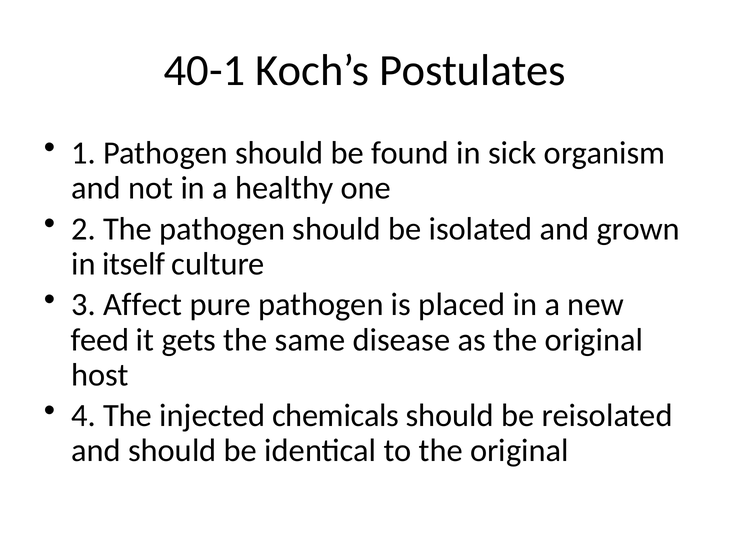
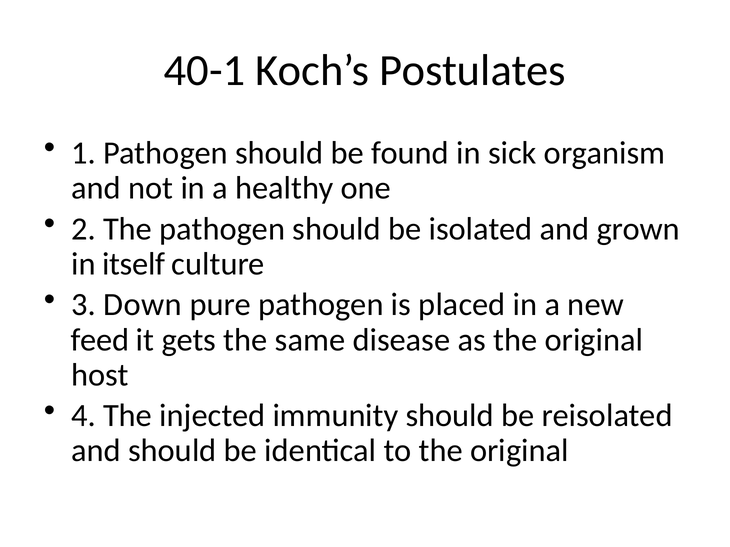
Affect: Affect -> Down (143, 305)
chemicals: chemicals -> immunity (335, 416)
